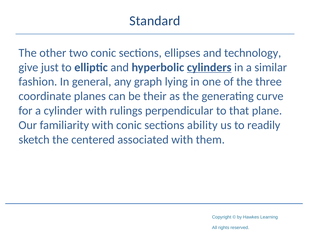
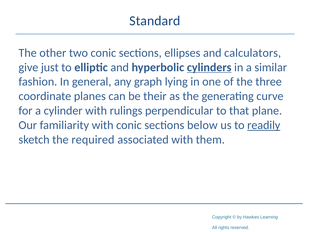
technology: technology -> calculators (253, 53)
ability: ability -> below (202, 125)
readily underline: none -> present (264, 125)
centered: centered -> required (93, 140)
